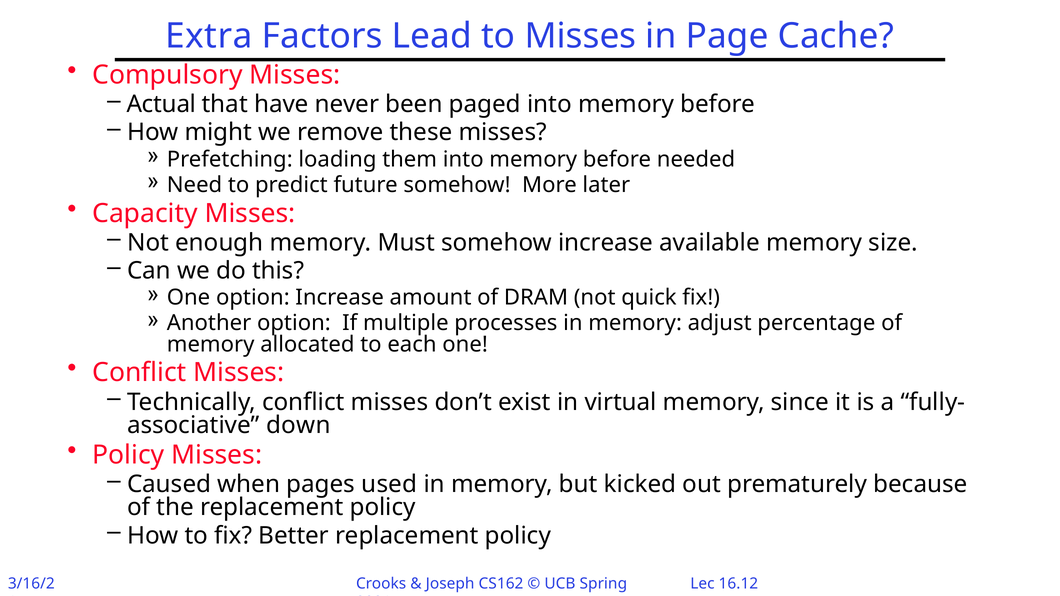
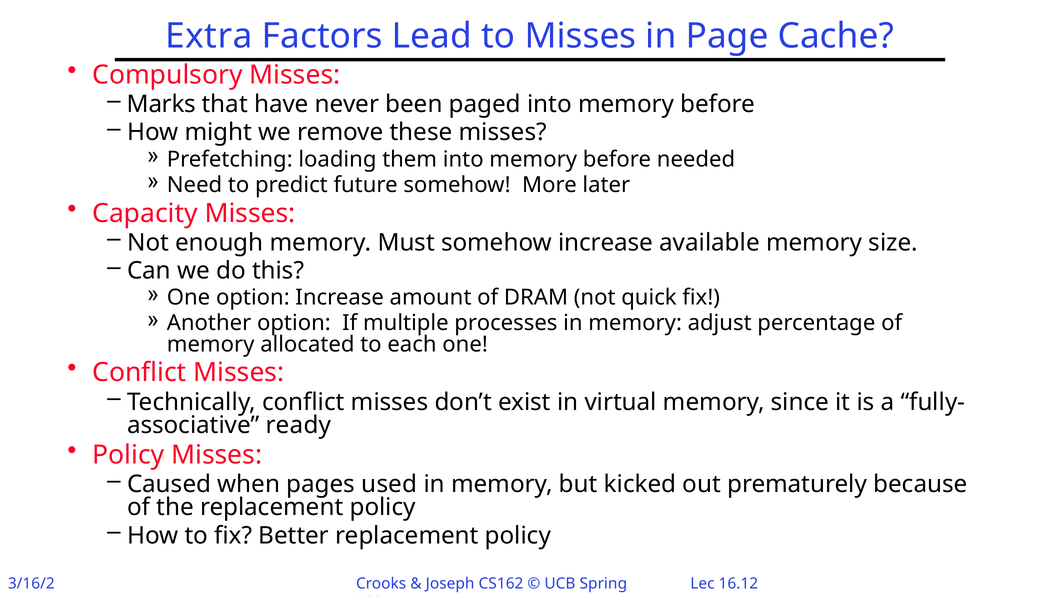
Actual: Actual -> Marks (161, 104)
down: down -> ready (298, 425)
